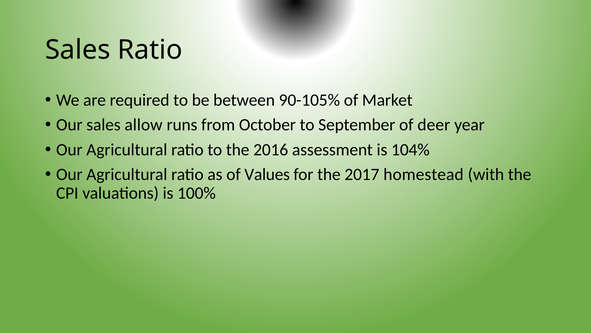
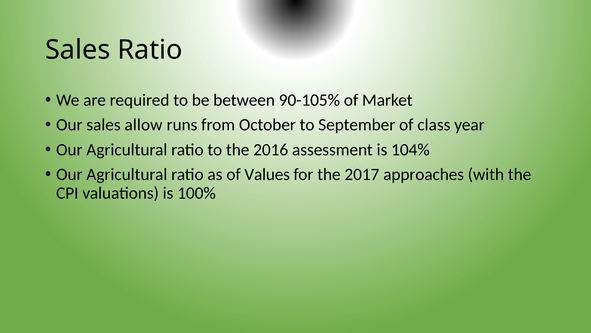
deer: deer -> class (434, 125)
homestead: homestead -> approaches (424, 174)
